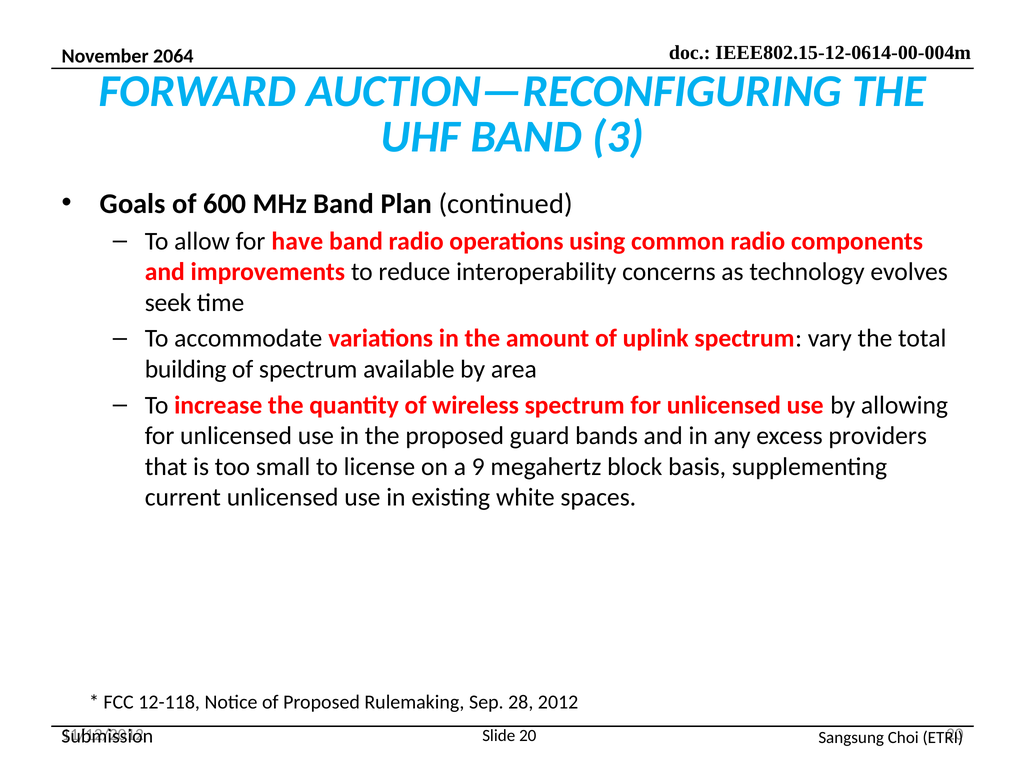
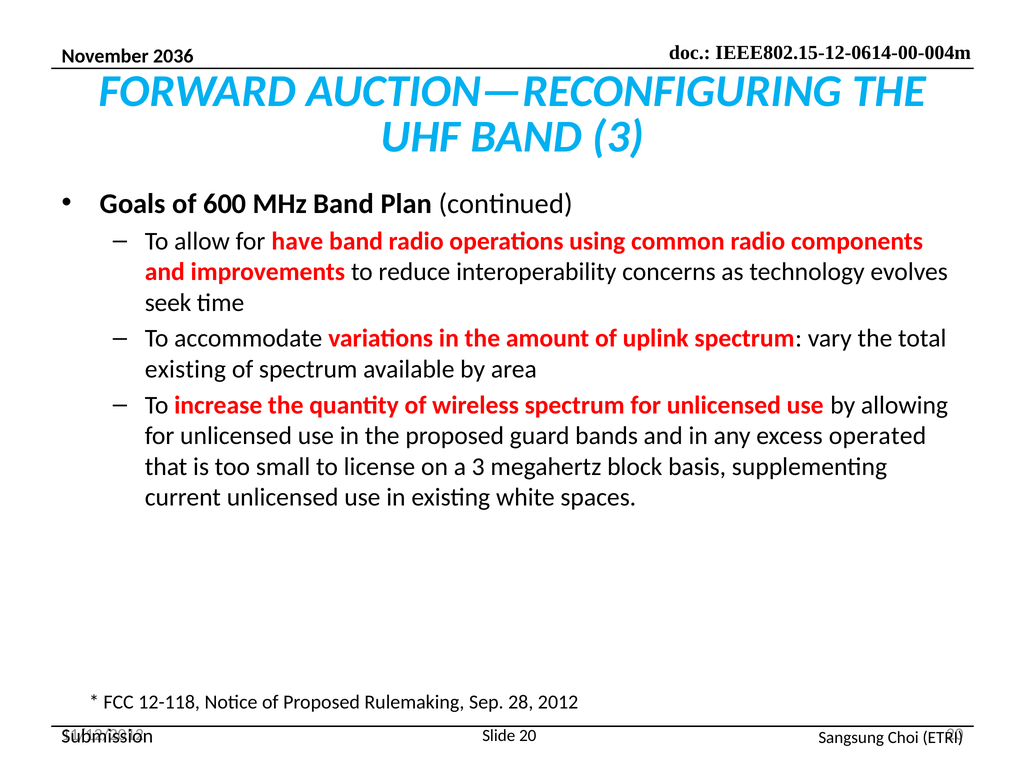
2064: 2064 -> 2036 (173, 56)
building: building -> existing (185, 369)
providers: providers -> operated (878, 436)
a 9: 9 -> 3 (478, 467)
